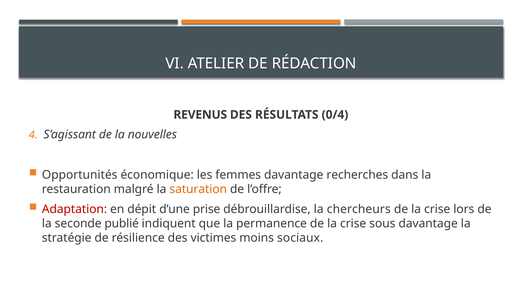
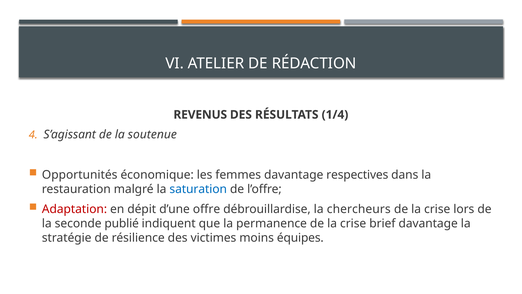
0/4: 0/4 -> 1/4 (335, 115)
nouvelles: nouvelles -> soutenue (152, 135)
recherches: recherches -> respectives (357, 175)
saturation colour: orange -> blue (198, 189)
prise: prise -> offre (207, 209)
sous: sous -> brief (382, 223)
sociaux: sociaux -> équipes (300, 238)
